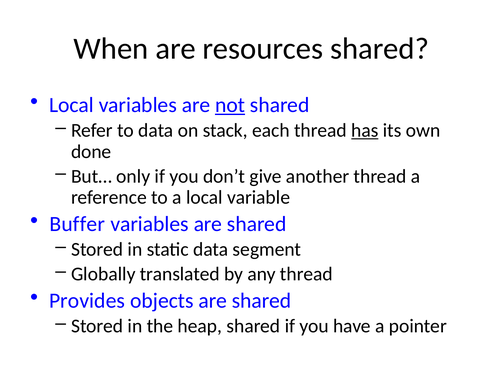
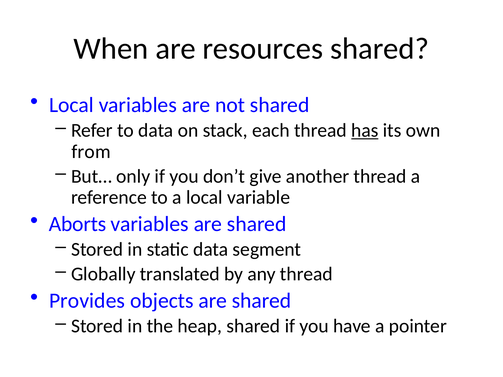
not underline: present -> none (230, 105)
done: done -> from (91, 152)
Buffer: Buffer -> Aborts (77, 224)
